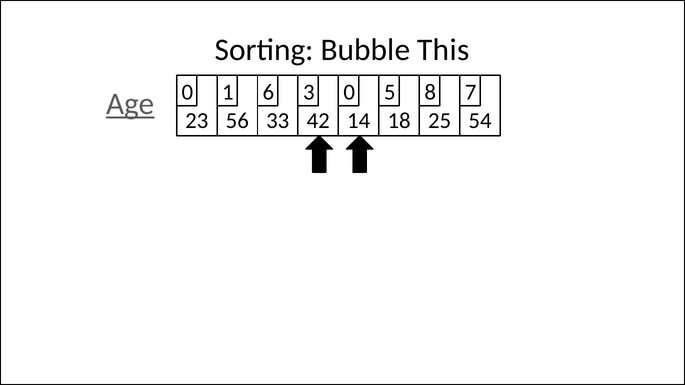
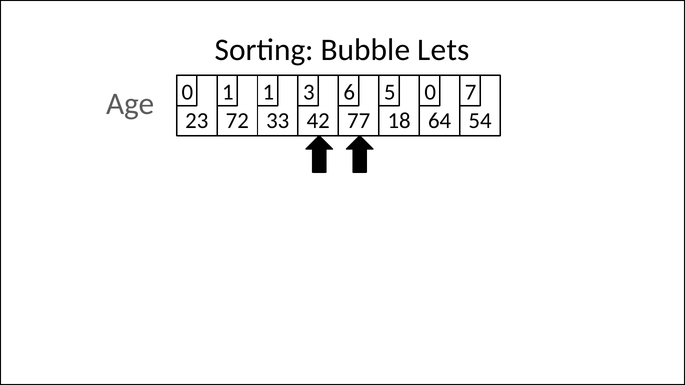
This: This -> Lets (443, 50)
1 6: 6 -> 1 (268, 92)
3 0: 0 -> 6 (349, 92)
5 8: 8 -> 0 (430, 92)
Age underline: present -> none (130, 104)
56: 56 -> 72 (237, 121)
14: 14 -> 77 (359, 121)
25: 25 -> 64 (440, 121)
